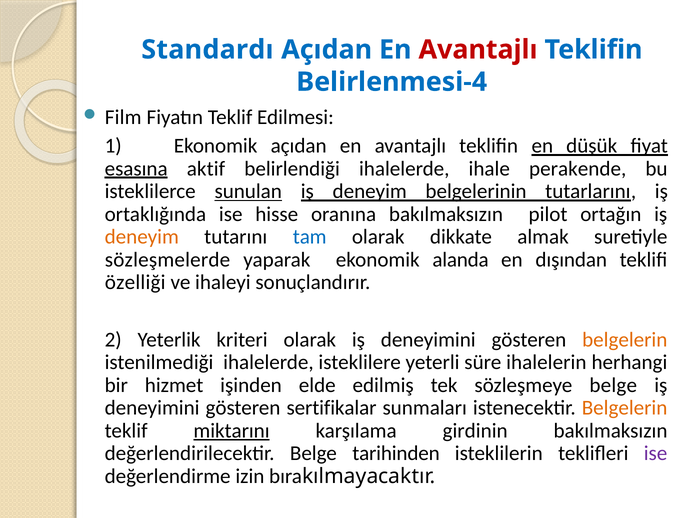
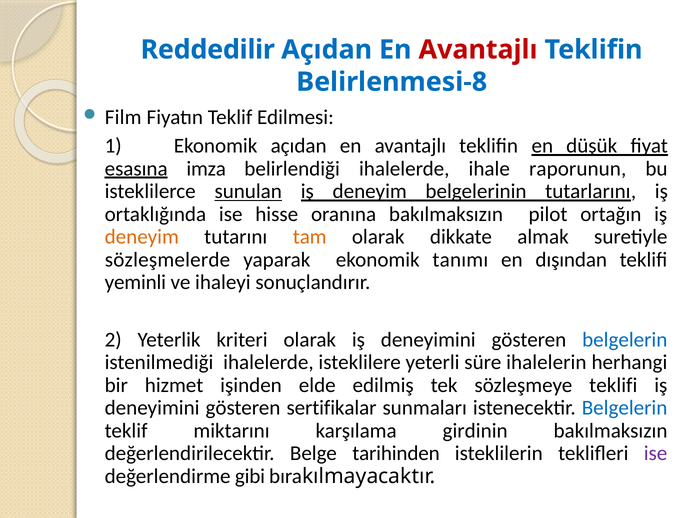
Standardı: Standardı -> Reddedilir (208, 50)
Belirlenmesi-4: Belirlenmesi-4 -> Belirlenmesi-8 (392, 82)
aktif: aktif -> imza (206, 169)
perakende: perakende -> raporunun (578, 169)
tam colour: blue -> orange (310, 237)
alanda: alanda -> tanımı (460, 260)
özelliği: özelliği -> yeminli (135, 283)
belgelerin colour: orange -> blue (625, 340)
sözleşmeye belge: belge -> teklifi (613, 385)
Belgelerin colour: orange -> blue (625, 408)
miktarını underline: present -> none (232, 431)
izin: izin -> gibi (250, 477)
